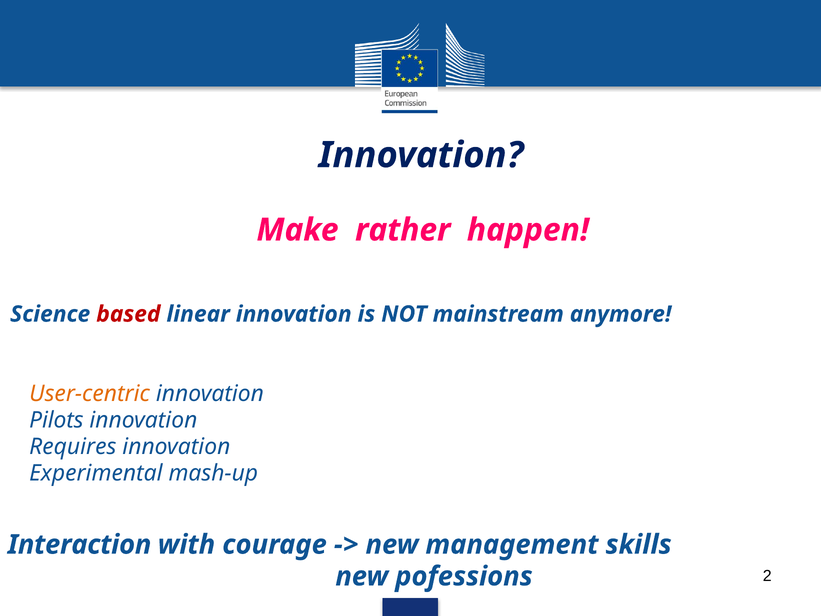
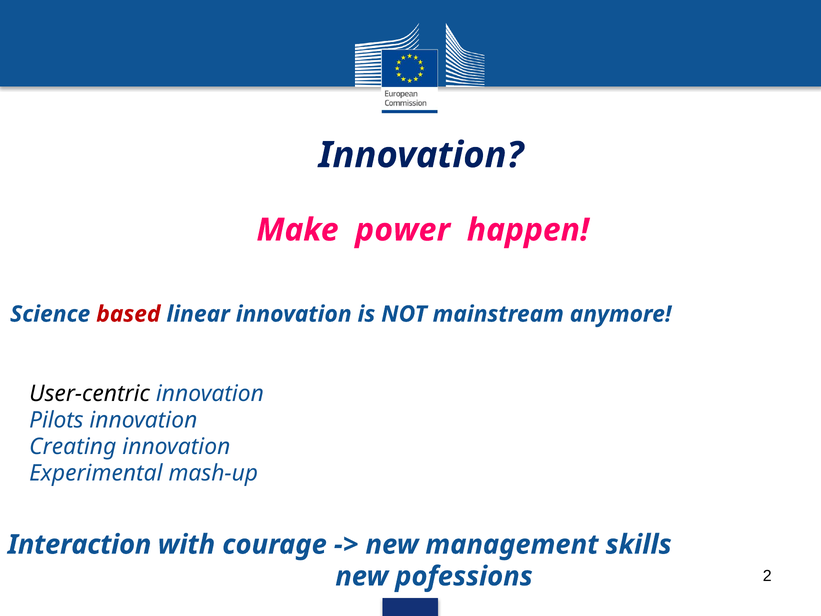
rather: rather -> power (403, 230)
User-centric colour: orange -> black (90, 393)
Requires: Requires -> Creating (73, 446)
